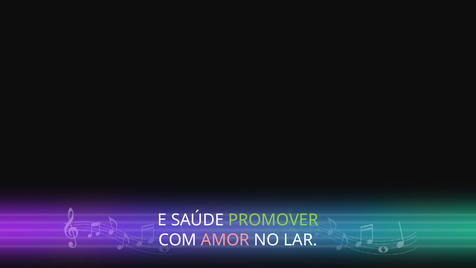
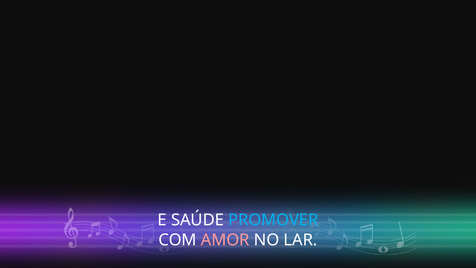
PROMOVER colour: light green -> light blue (273, 220)
